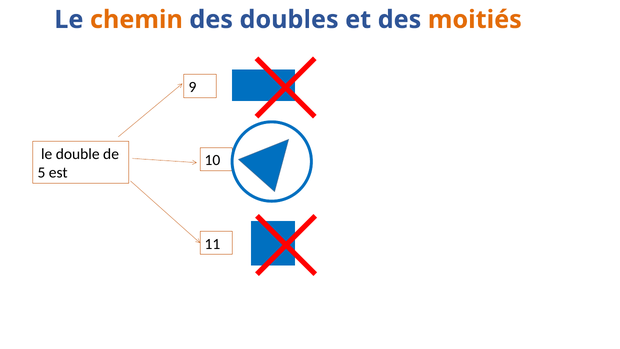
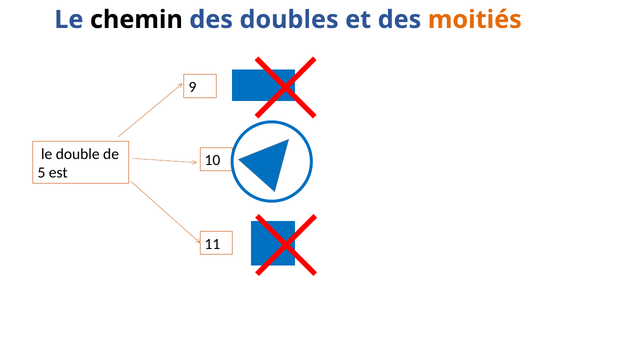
chemin colour: orange -> black (136, 20)
